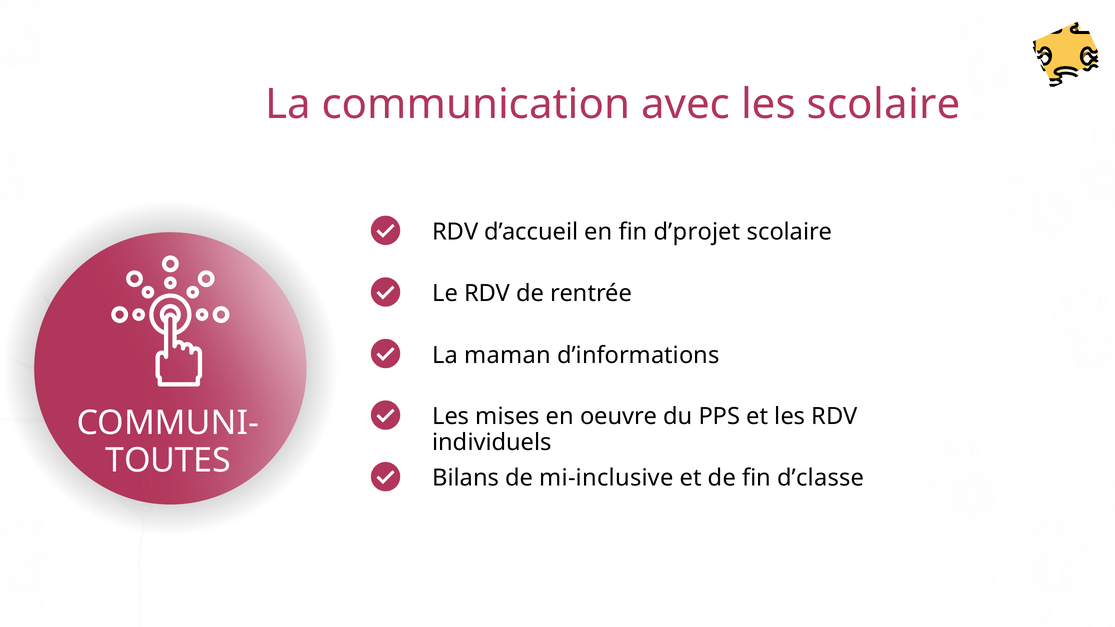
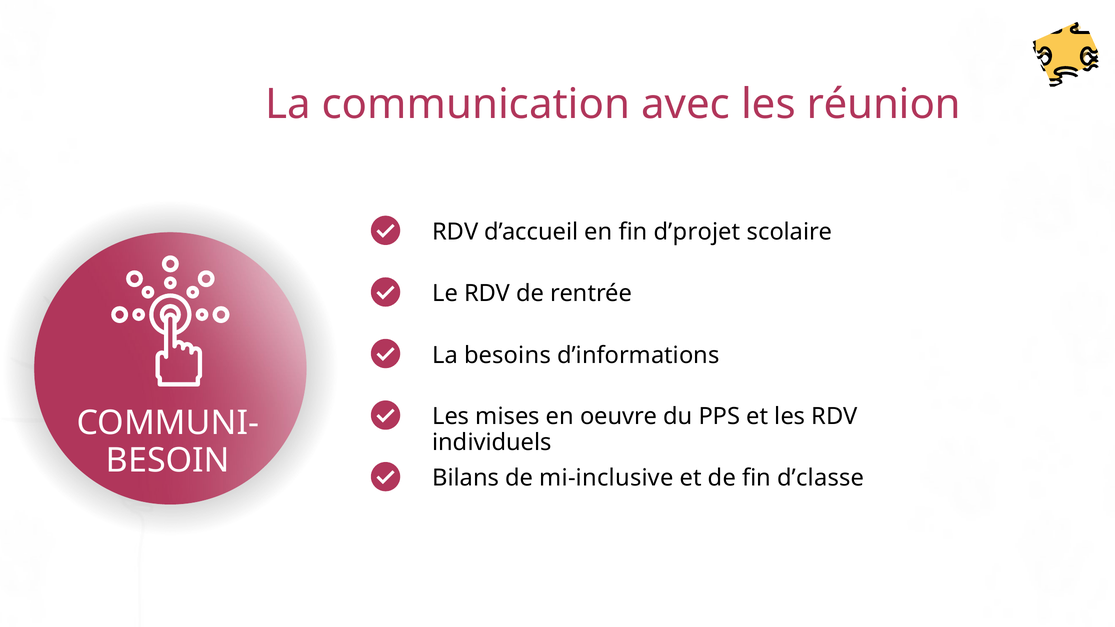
les scolaire: scolaire -> réunion (884, 105)
maman: maman -> besoins (507, 355)
TOUTES: TOUTES -> BESOIN (168, 461)
